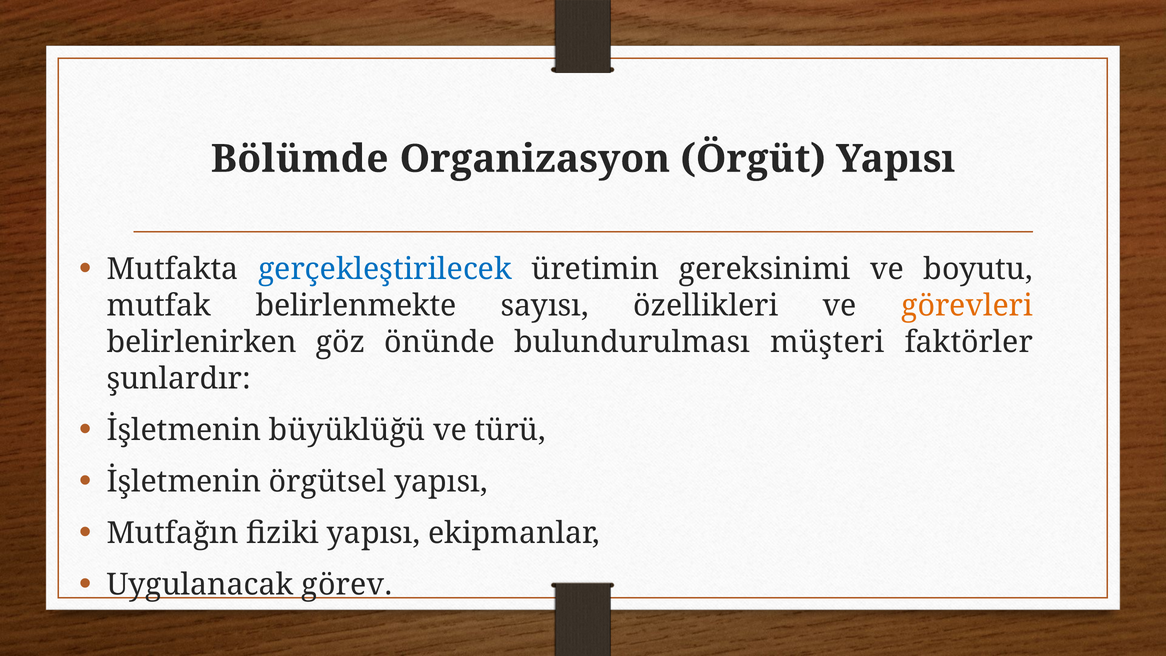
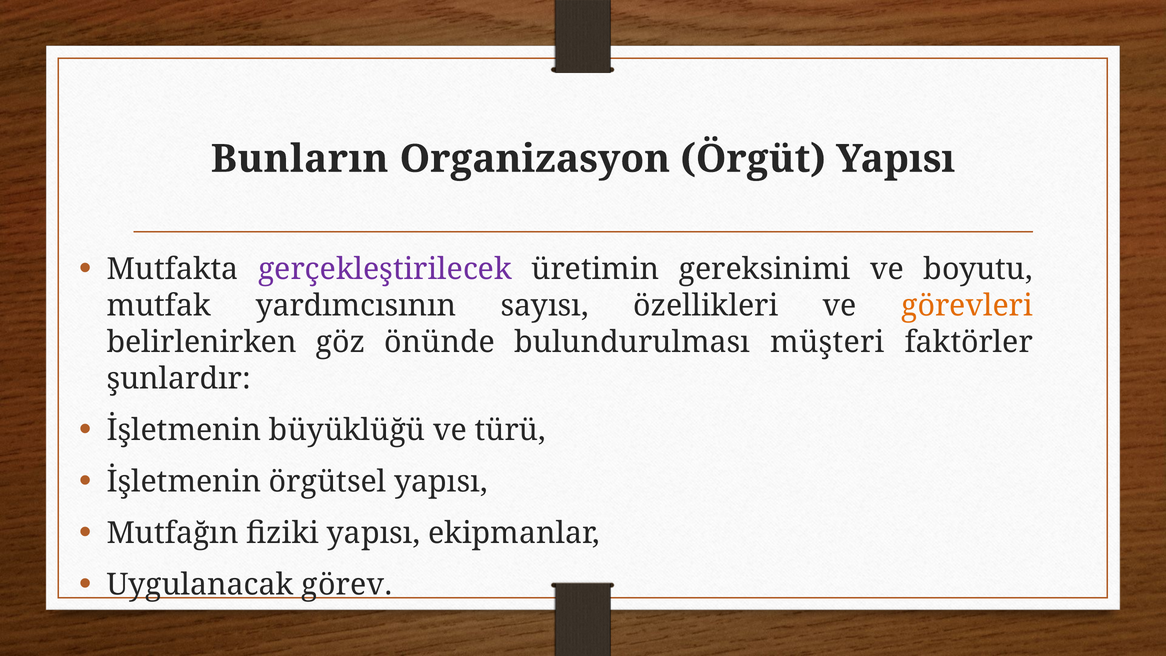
Bölümde: Bölümde -> Bunların (300, 159)
gerçekleştirilecek colour: blue -> purple (385, 269)
belirlenmekte: belirlenmekte -> yardımcısının (356, 306)
